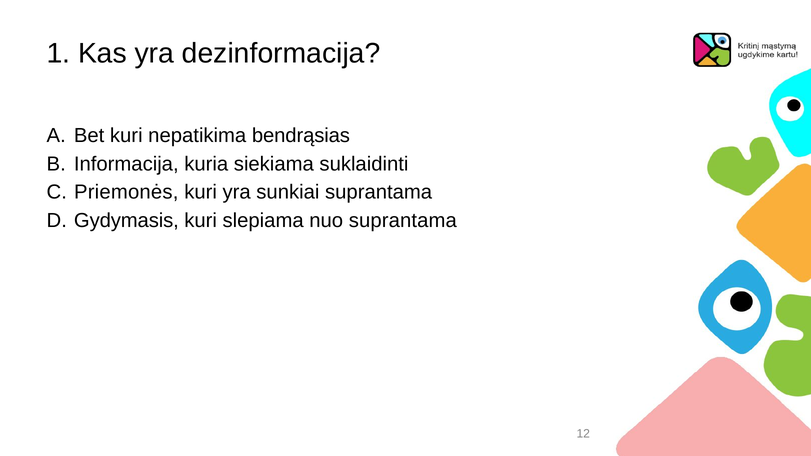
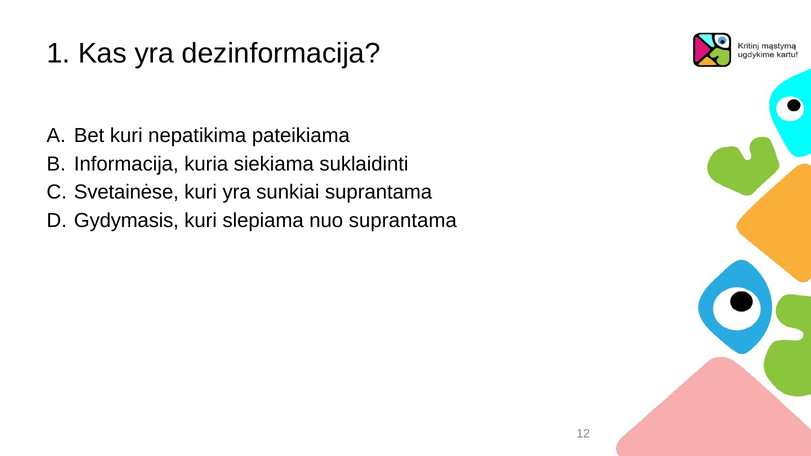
bendrąsias: bendrąsias -> pateikiama (301, 136)
Priemonės: Priemonės -> Svetainėse (126, 192)
